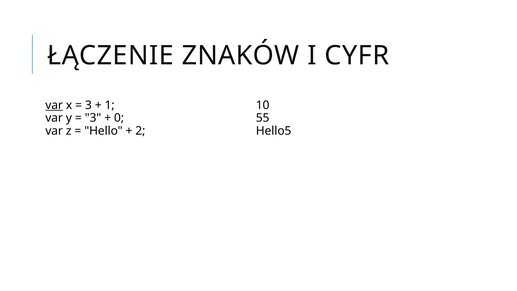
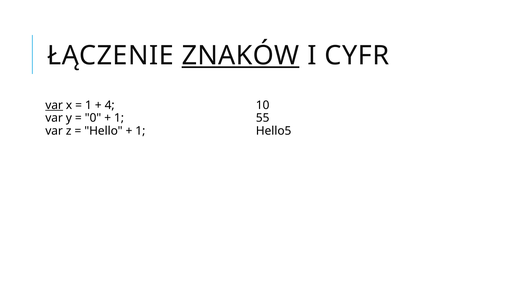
ZNAKÓW underline: none -> present (240, 55)
3: 3 -> 1 (88, 105)
1: 1 -> 4 (110, 105)
3: 3 -> 0 (93, 118)
0: 0 -> 1 (119, 118)
2: 2 -> 1 (140, 131)
